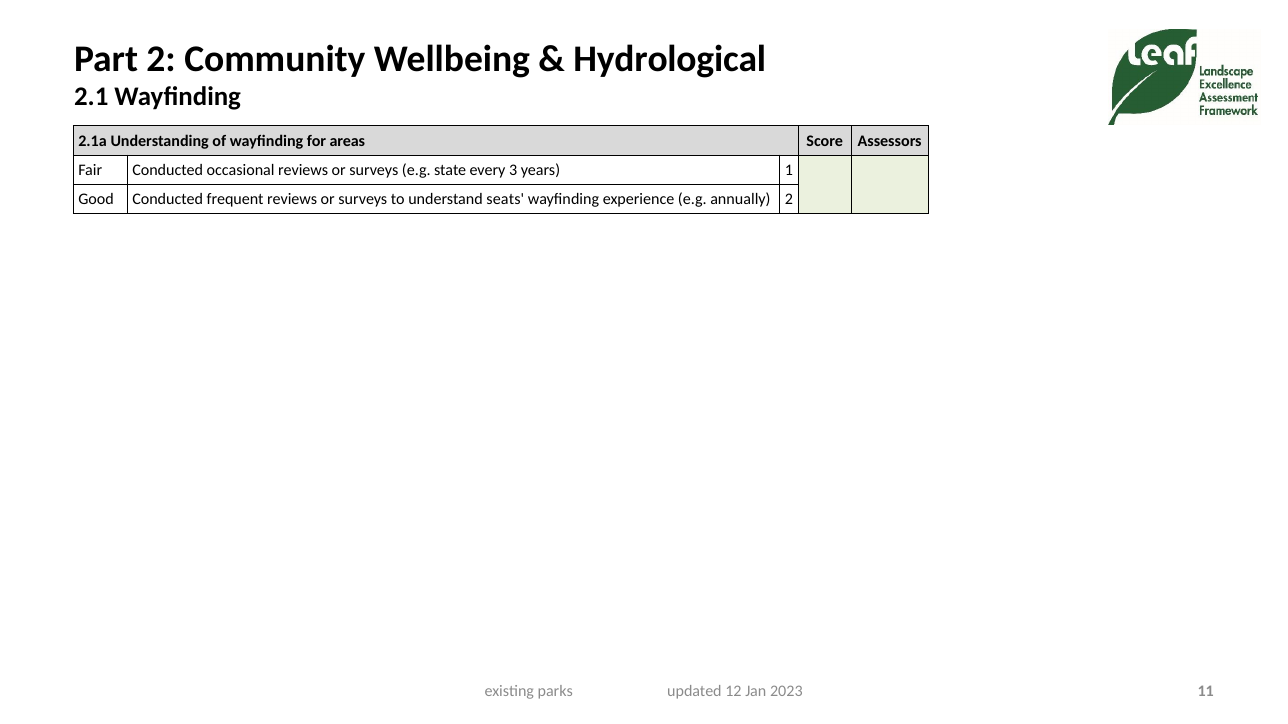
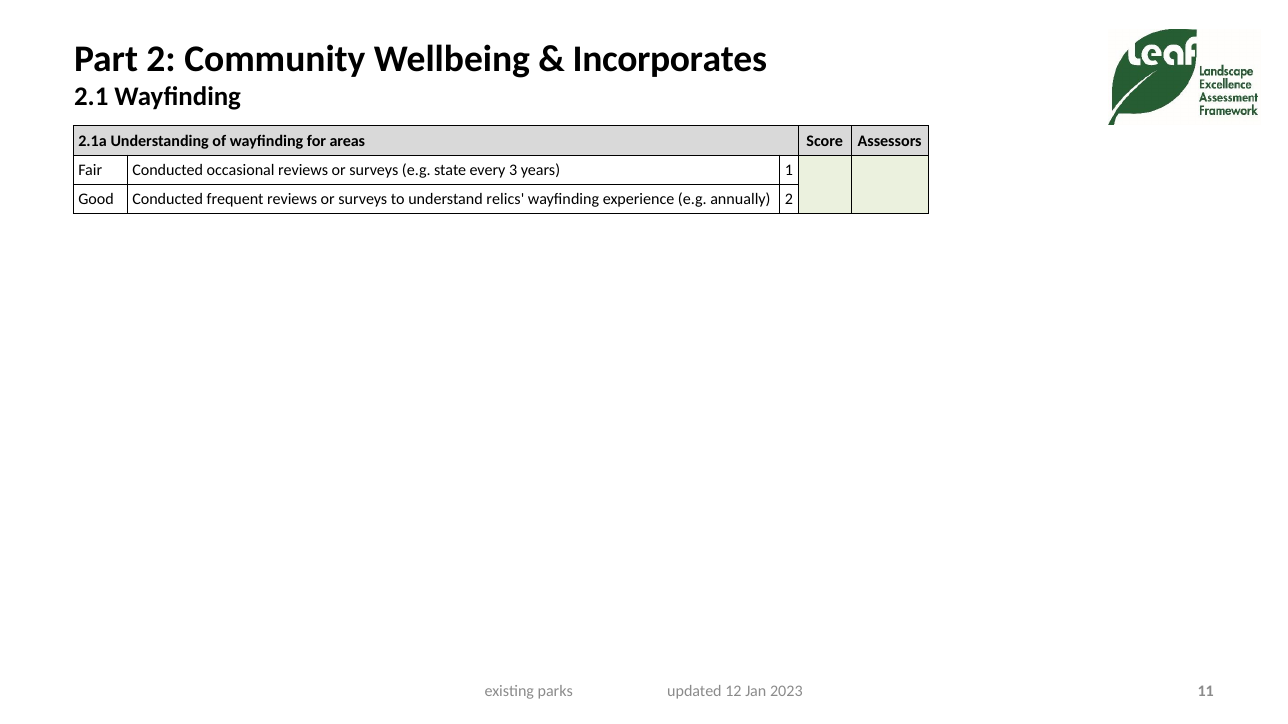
Hydrological: Hydrological -> Incorporates (670, 59)
seats: seats -> relics (505, 199)
